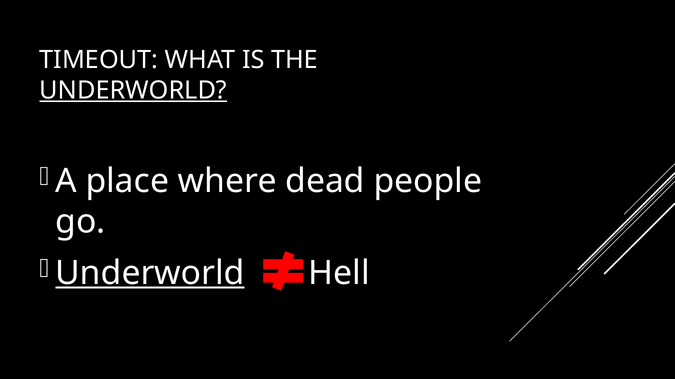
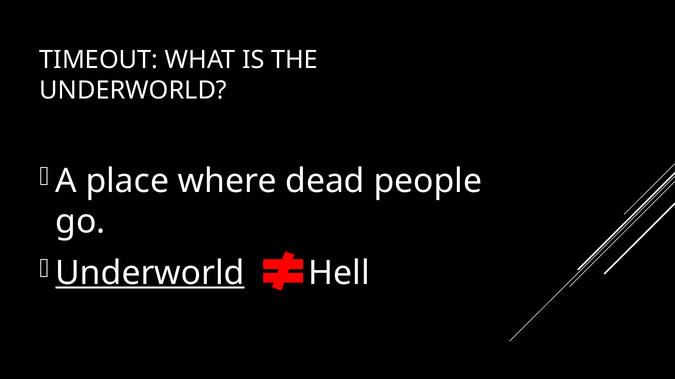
UNDERWORLD underline: present -> none (133, 91)
